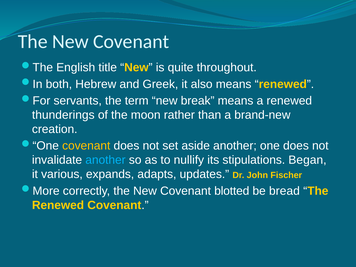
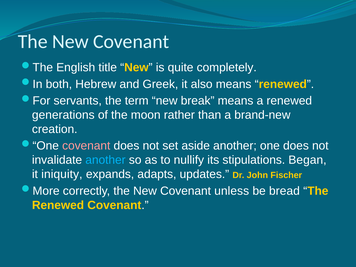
throughout: throughout -> completely (227, 68)
thunderings: thunderings -> generations (63, 115)
covenant colour: yellow -> pink (86, 146)
various: various -> iniquity (62, 174)
blotted: blotted -> unless (232, 191)
